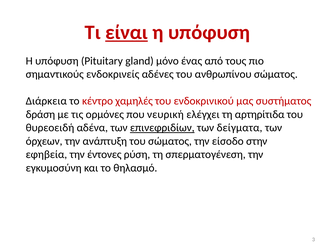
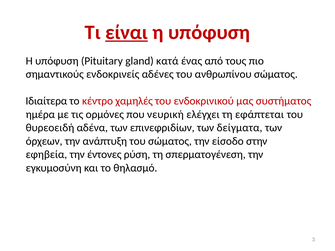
μόνο: μόνο -> κατά (167, 61)
Διάρκεια: Διάρκεια -> Ιδιαίτερα (46, 101)
δράση: δράση -> ημέρα (40, 114)
αρτηρίτιδα: αρτηρίτιδα -> εφάπτεται (260, 114)
επινεφριδίων underline: present -> none (162, 128)
